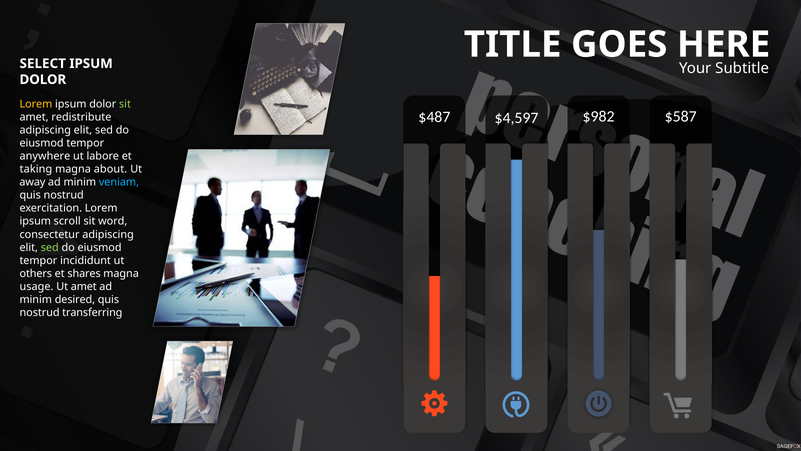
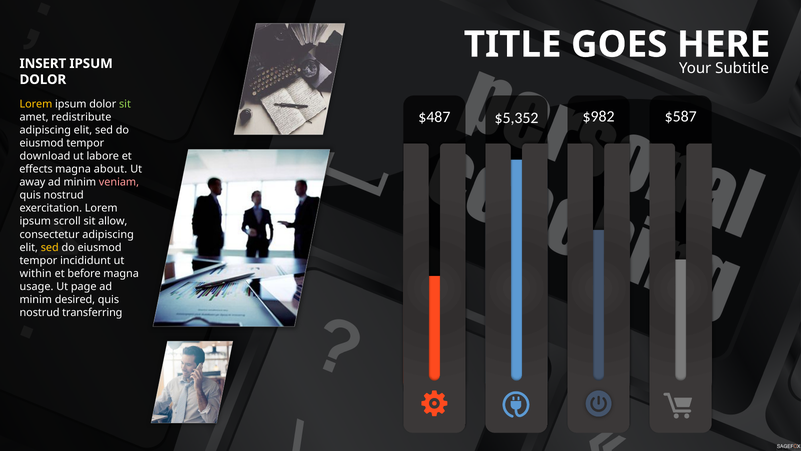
SELECT: SELECT -> INSERT (43, 63)
$4,597: $4,597 -> $5,352 (516, 118)
anywhere: anywhere -> download (45, 156)
taking: taking -> effects (36, 169)
veniam colour: light blue -> pink (119, 182)
word: word -> allow (113, 221)
sed colour: light green -> yellow (50, 247)
others: others -> within (36, 273)
shares: shares -> before (84, 273)
Ut amet: amet -> page (84, 286)
